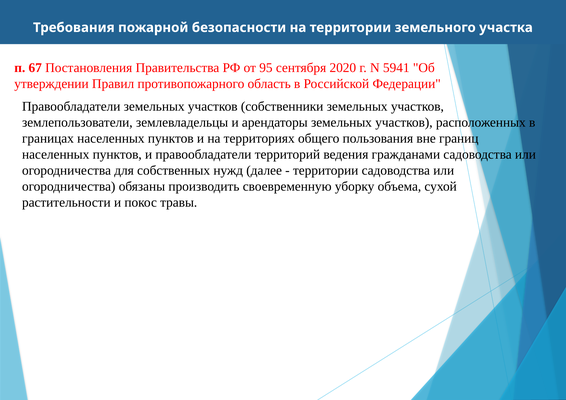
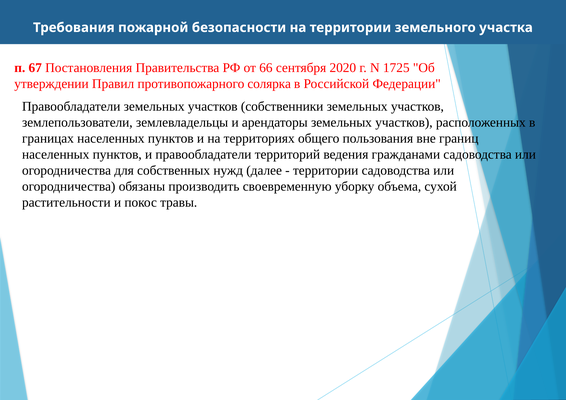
95: 95 -> 66 (266, 68)
5941: 5941 -> 1725 (396, 68)
область: область -> солярка (269, 84)
